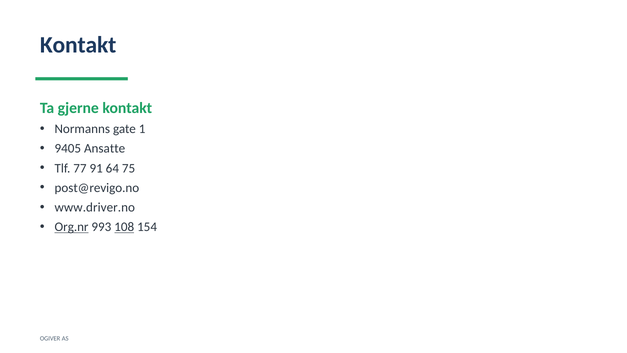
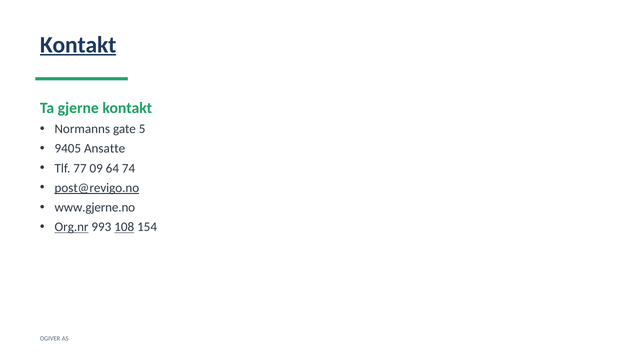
Kontakt underline: none -> present (78, 45)
1: 1 -> 5 (142, 129)
91: 91 -> 09 (96, 168)
75: 75 -> 74 (129, 168)
post@revigo.no underline: none -> present (97, 188)
www.driver.no: www.driver.no -> www.gjerne.no (95, 207)
